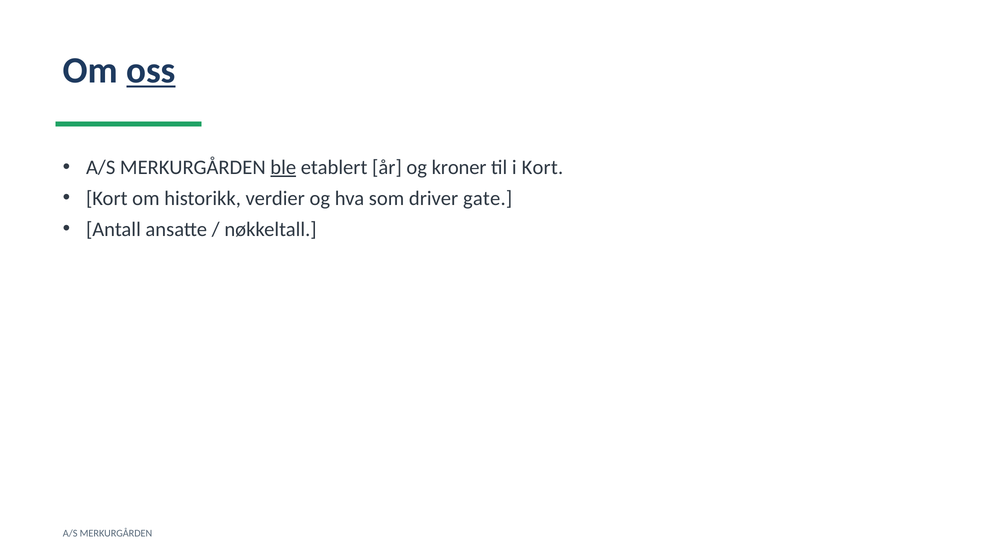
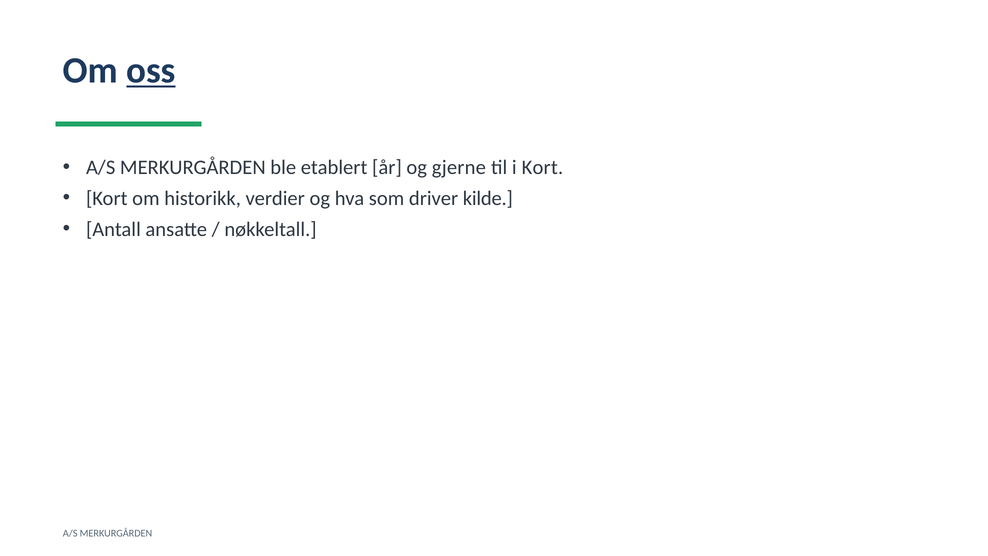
ble underline: present -> none (283, 167)
kroner: kroner -> gjerne (459, 167)
gate: gate -> kilde (488, 198)
